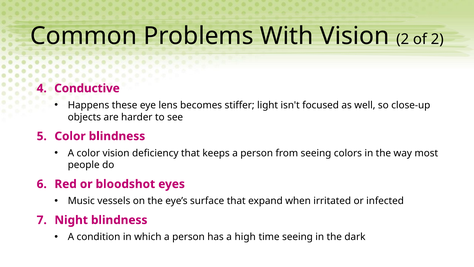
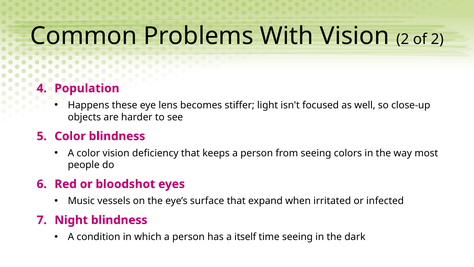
Conductive: Conductive -> Population (87, 88)
high: high -> itself (245, 237)
